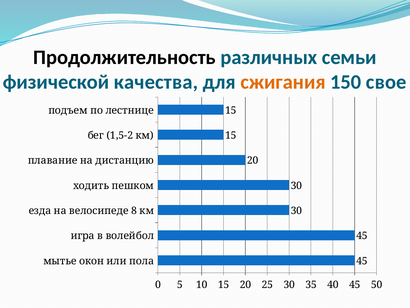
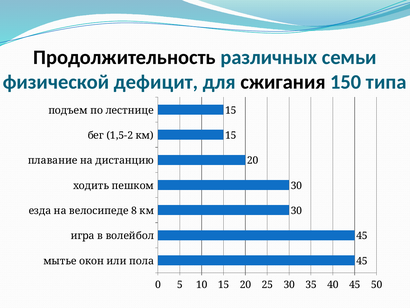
качества: качества -> дефицит (156, 82)
сжигания colour: orange -> black (283, 82)
свое: свое -> типа (386, 82)
